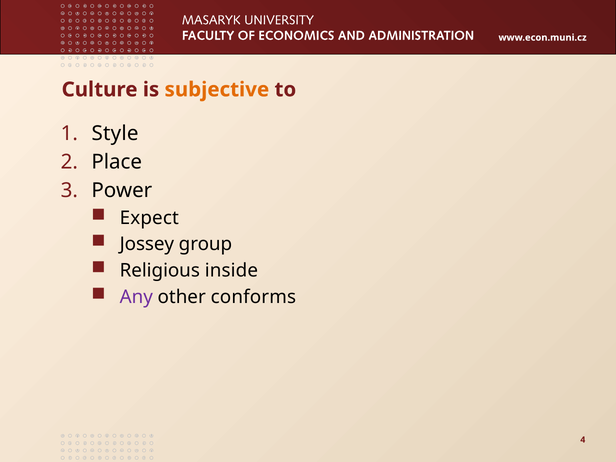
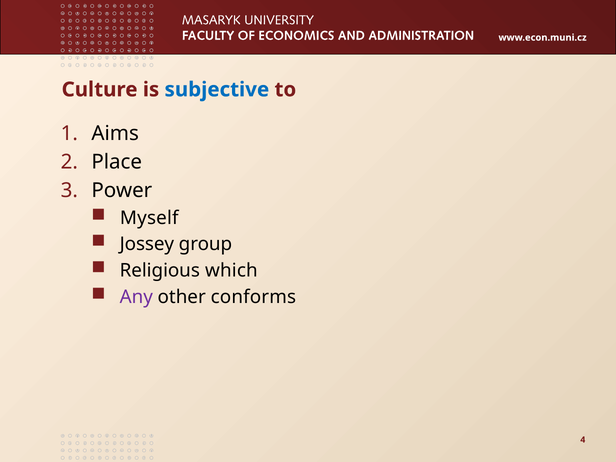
subjective colour: orange -> blue (217, 90)
Style: Style -> Aims (115, 133)
Expect: Expect -> Myself (149, 218)
inside: inside -> which (231, 271)
